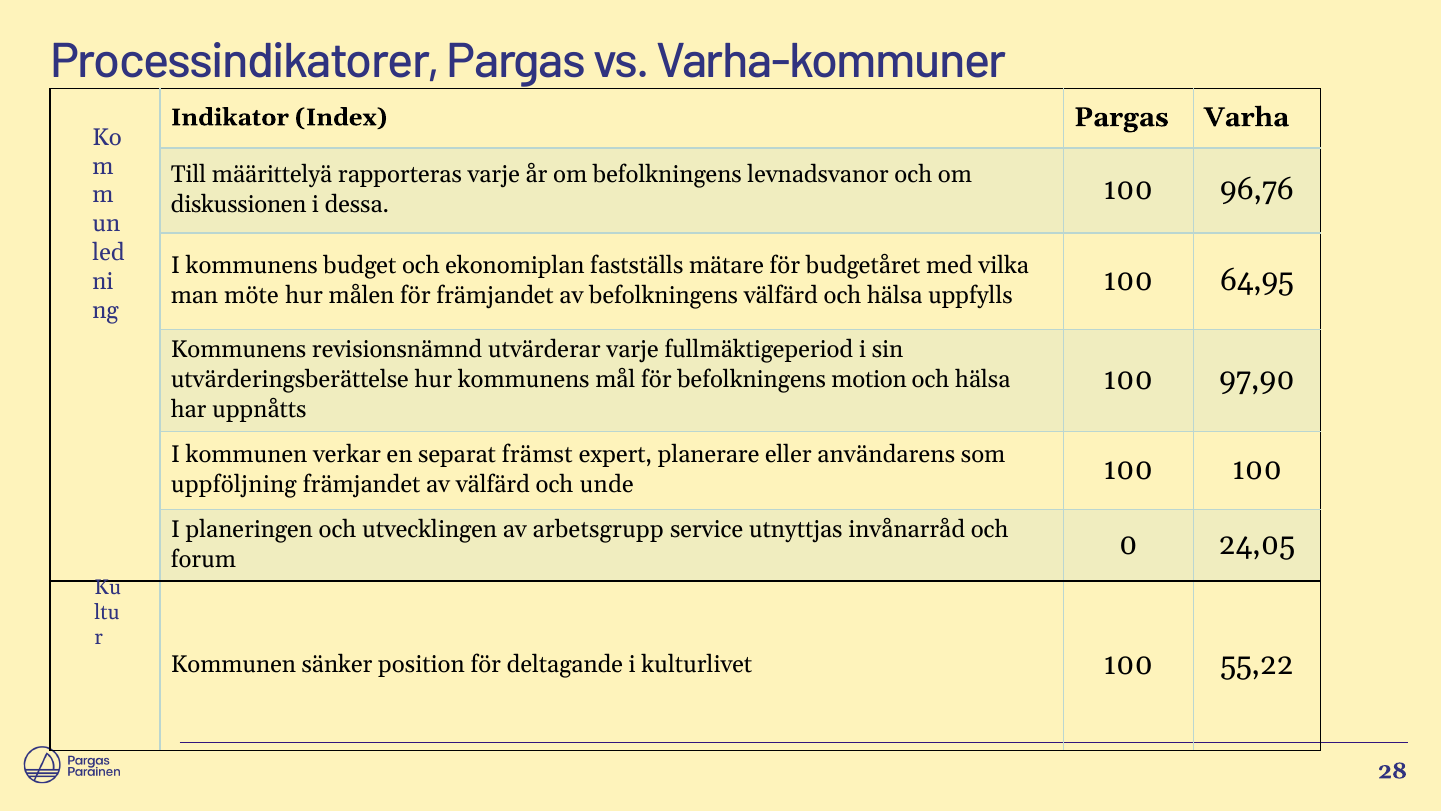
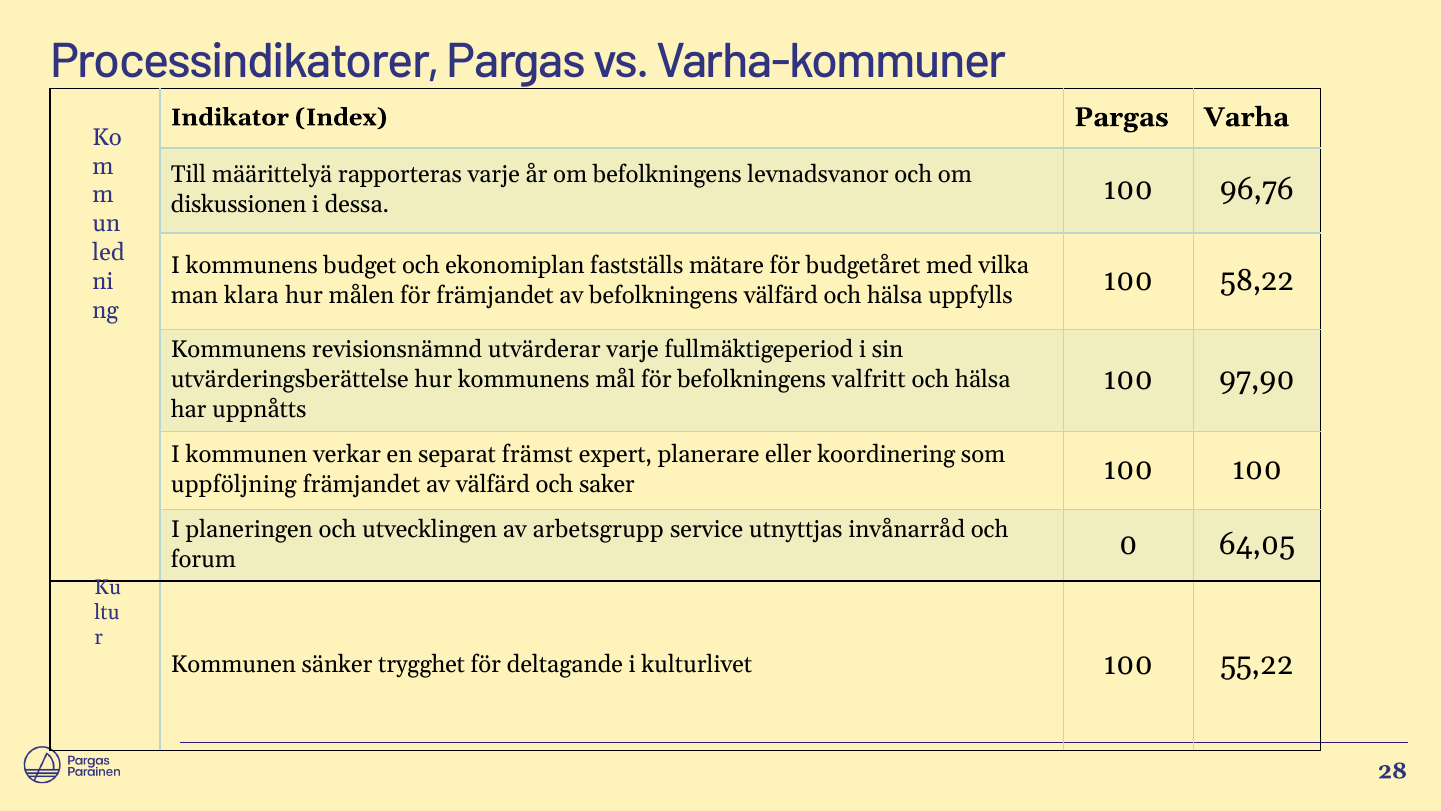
möte: möte -> klara (252, 295)
64,95: 64,95 -> 58,22 (1257, 280)
motion: motion -> valfritt (869, 379)
användarens: användarens -> koordinering (886, 454)
unde: unde -> saker (607, 484)
24,05: 24,05 -> 64,05 (1257, 544)
position: position -> trygghet (422, 665)
